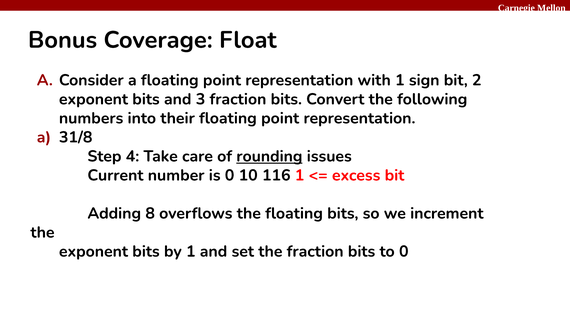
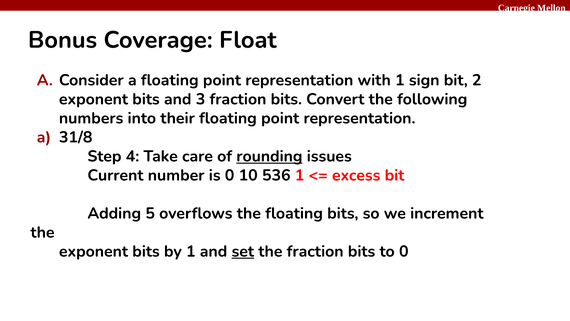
116: 116 -> 536 (276, 175)
8: 8 -> 5 (150, 213)
set underline: none -> present (243, 251)
